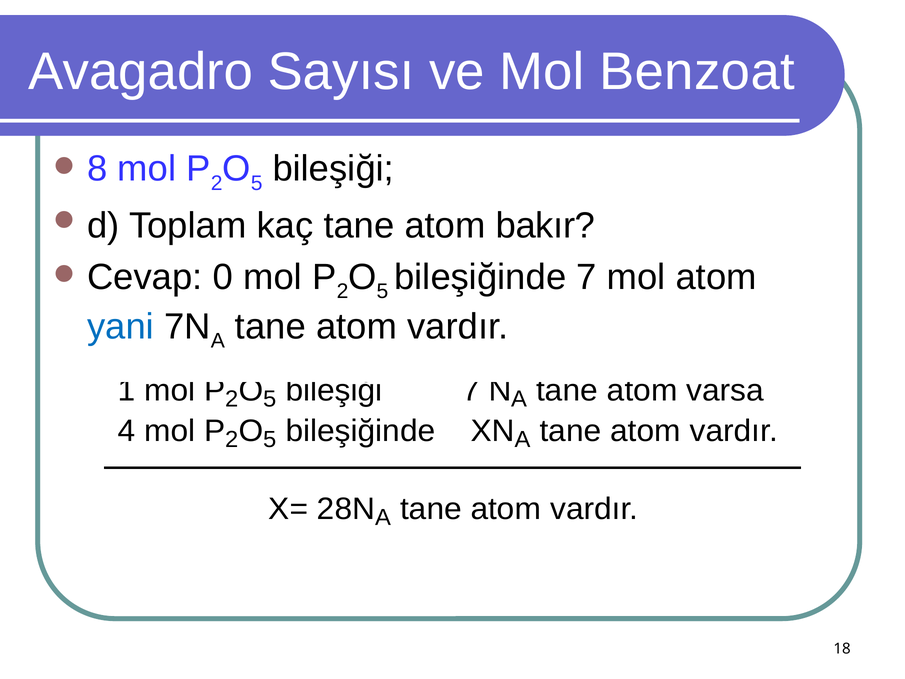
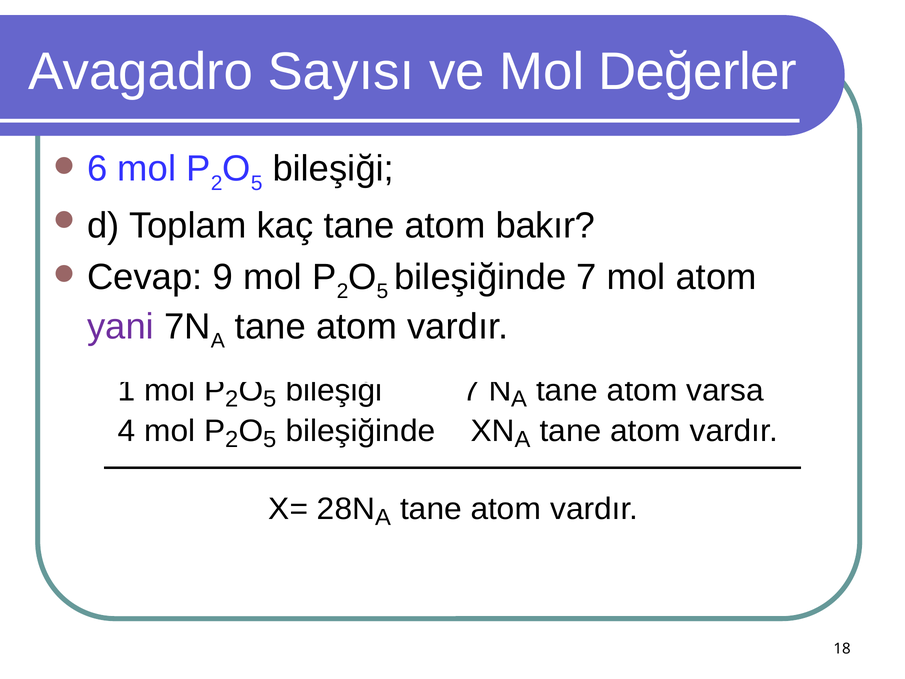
Benzoat: Benzoat -> Değerler (697, 72)
8: 8 -> 6 (97, 169)
0: 0 -> 9 (223, 277)
yani colour: blue -> purple (121, 327)
